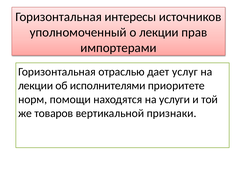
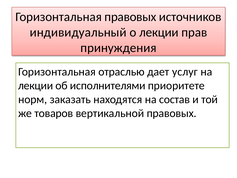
Горизонтальная интересы: интересы -> правовых (130, 17)
уполномоченный: уполномоченный -> индивидуальный (78, 32)
импортерами: импортерами -> принуждения (118, 48)
помощи: помощи -> заказать (70, 99)
услуги: услуги -> состав (175, 99)
вертикальной признаки: признаки -> правовых (172, 113)
